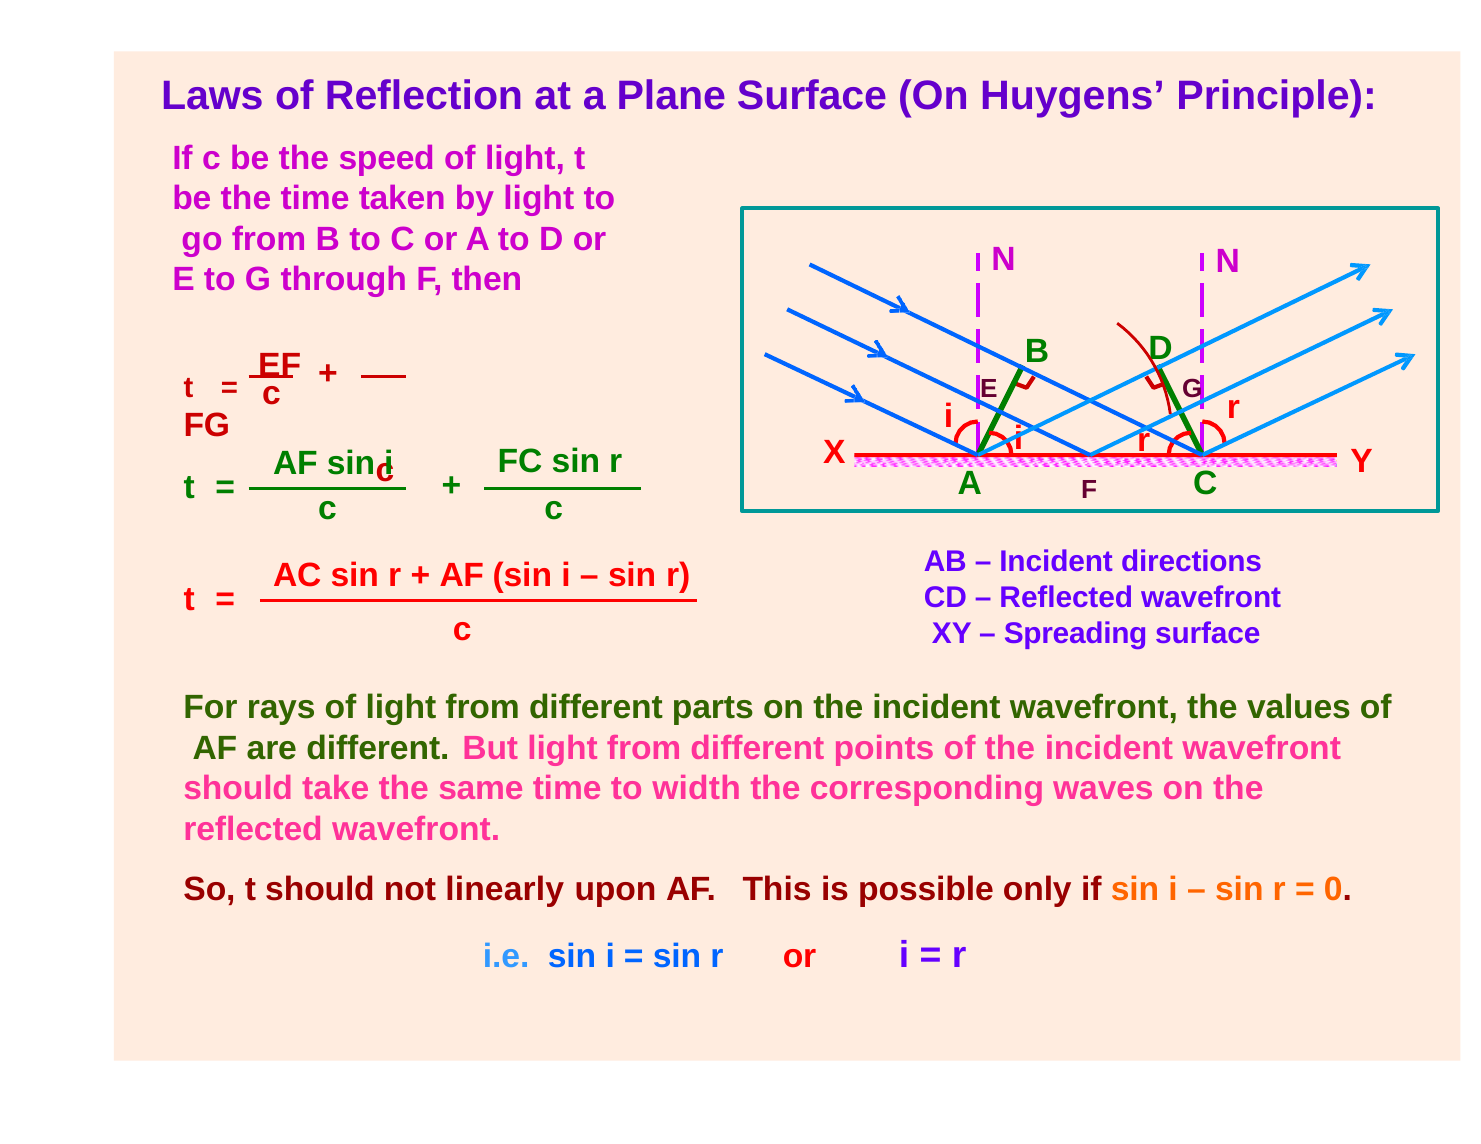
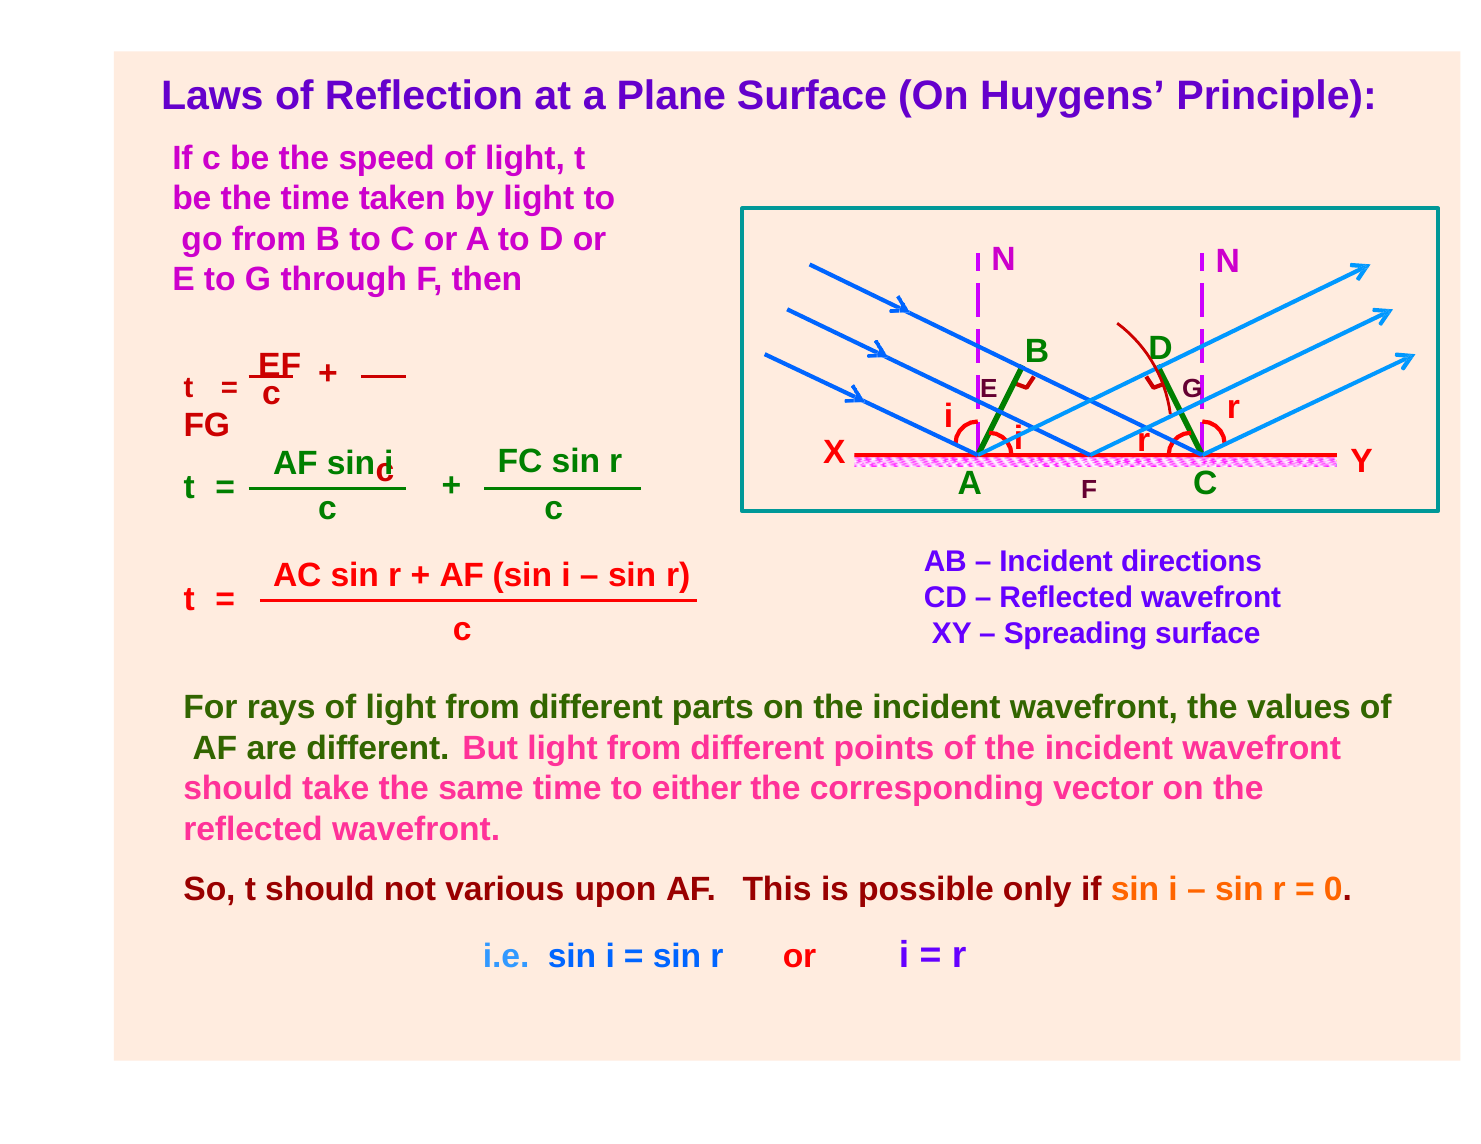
width: width -> either (697, 789)
waves: waves -> vector (1103, 789)
linearly: linearly -> various (505, 890)
